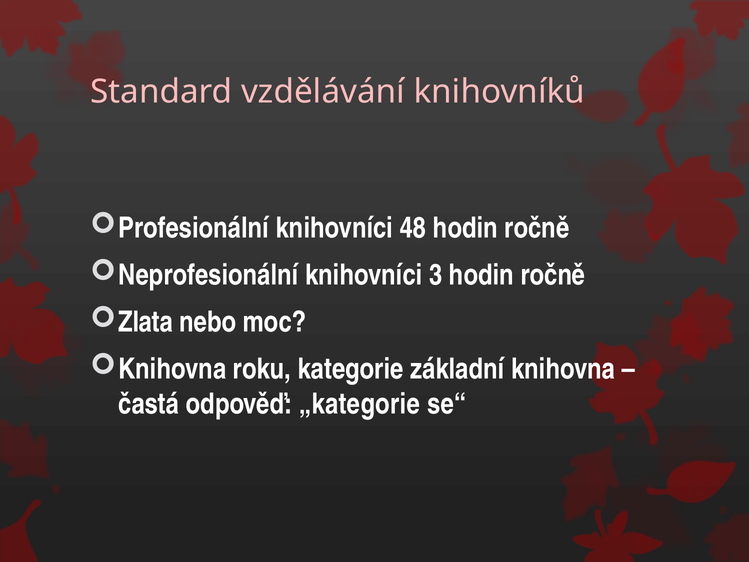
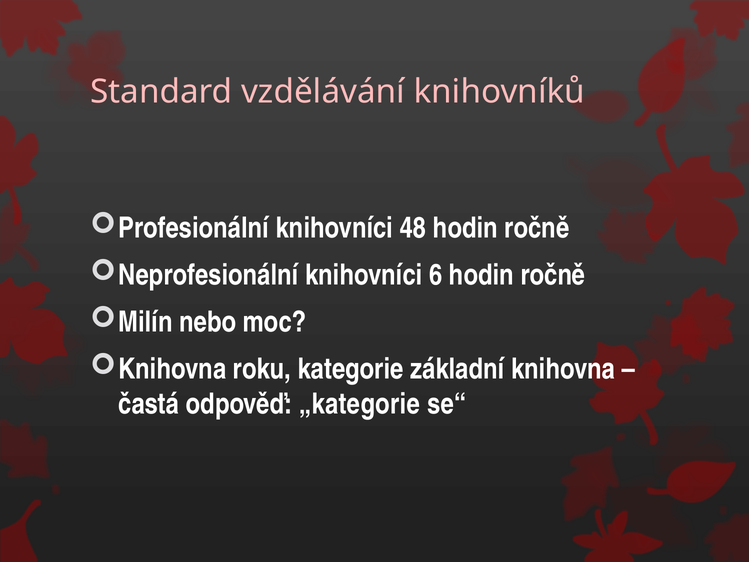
3: 3 -> 6 (436, 275)
Zlata: Zlata -> Milín (145, 322)
